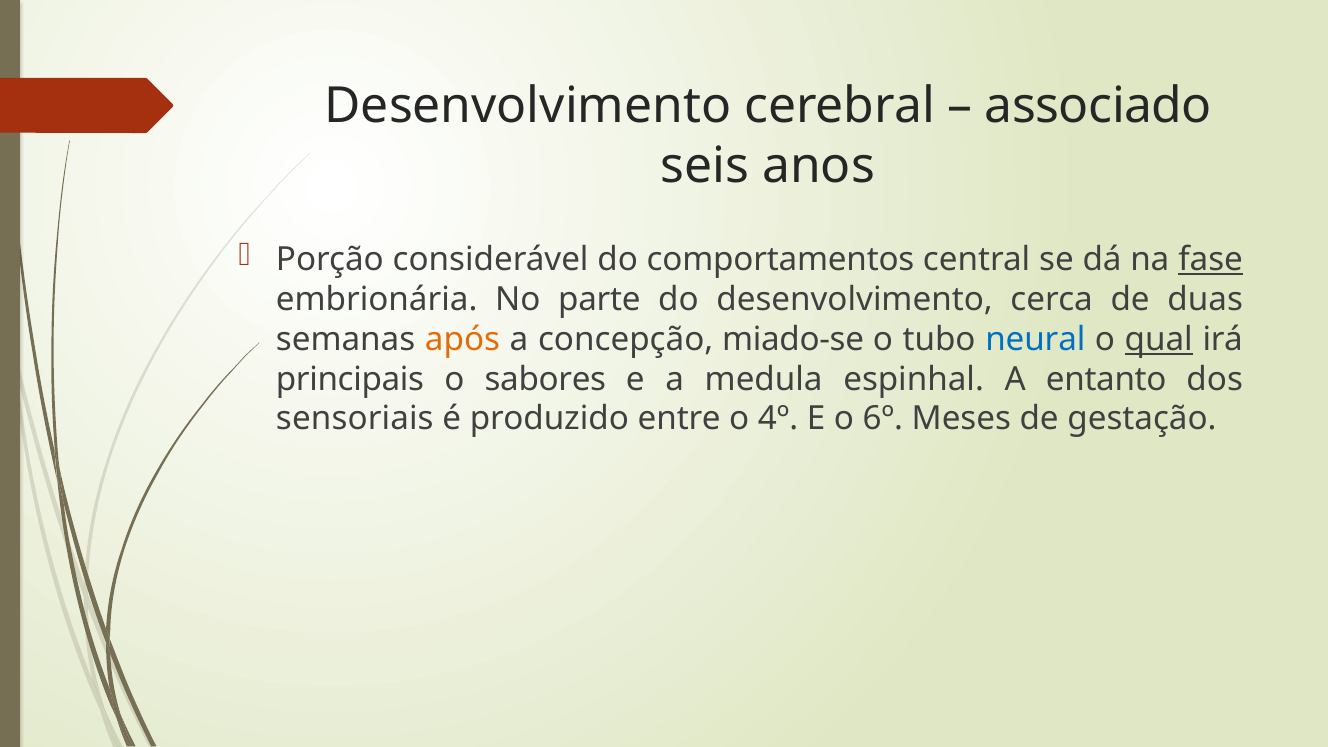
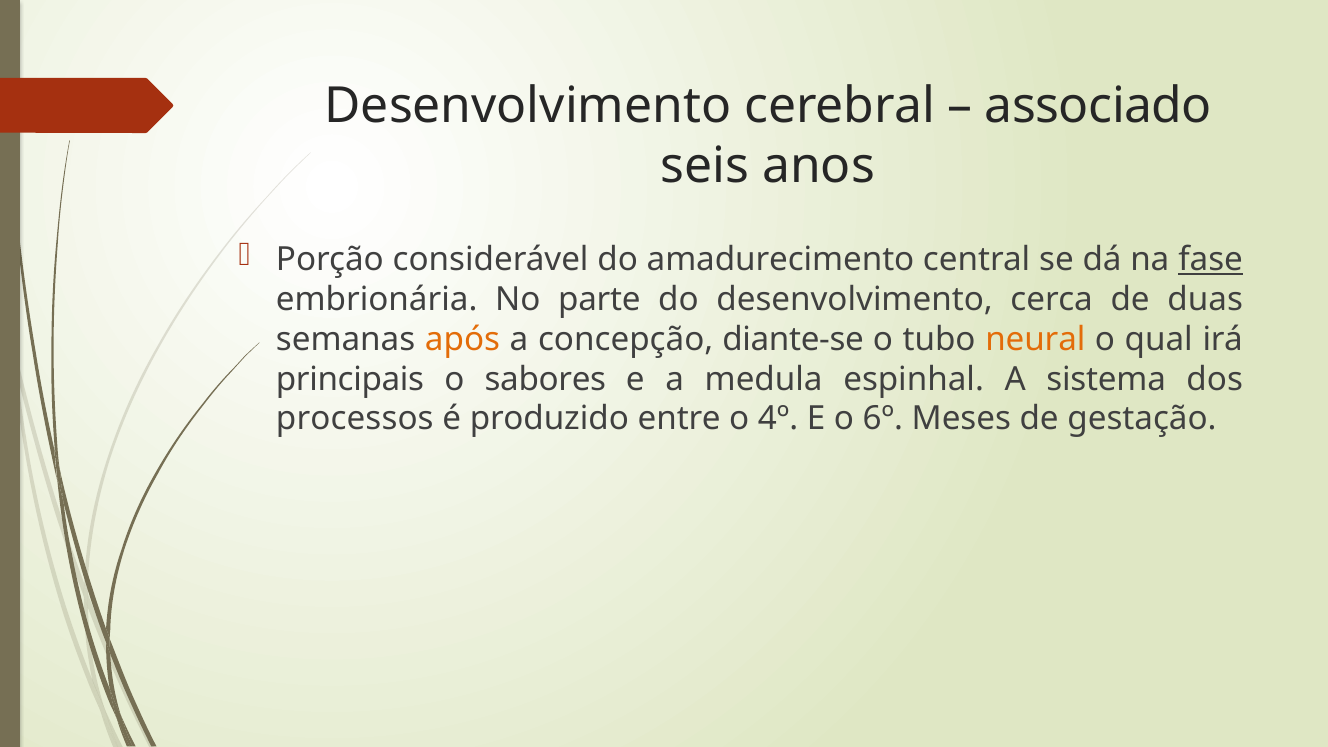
comportamentos: comportamentos -> amadurecimento (780, 260)
miado-se: miado-se -> diante-se (793, 339)
neural colour: blue -> orange (1035, 339)
qual underline: present -> none (1159, 339)
entanto: entanto -> sistema (1106, 379)
sensoriais: sensoriais -> processos (355, 419)
